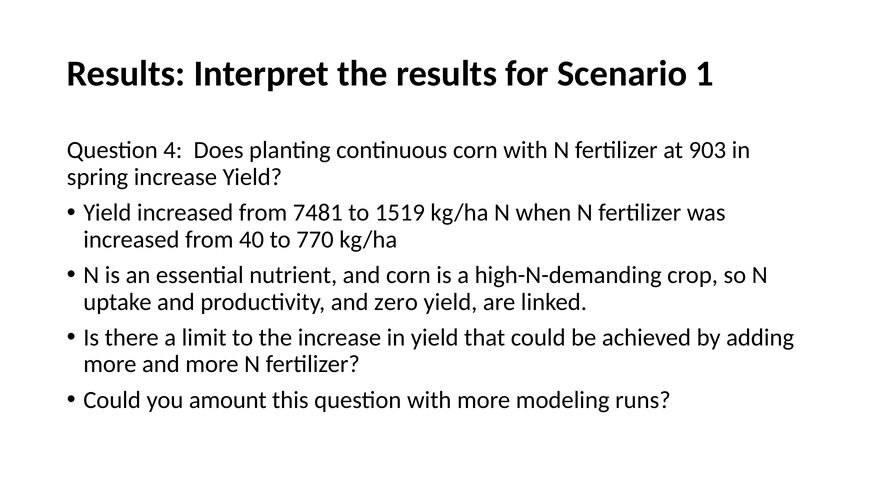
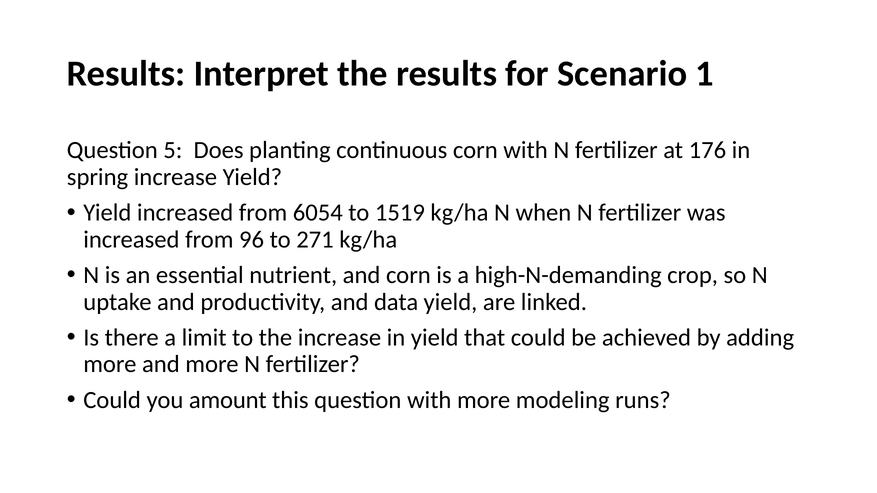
4: 4 -> 5 (173, 150)
903: 903 -> 176 (707, 150)
7481: 7481 -> 6054 (318, 213)
40: 40 -> 96 (252, 240)
770: 770 -> 271 (315, 240)
zero: zero -> data (396, 302)
